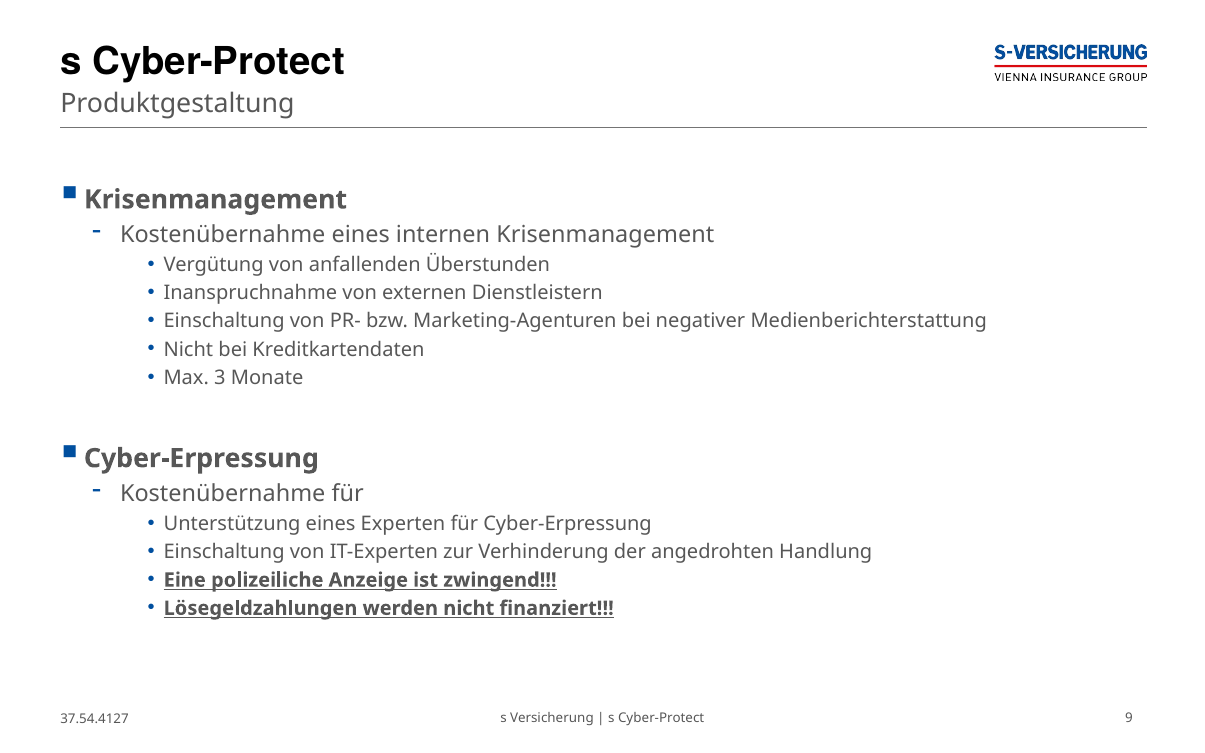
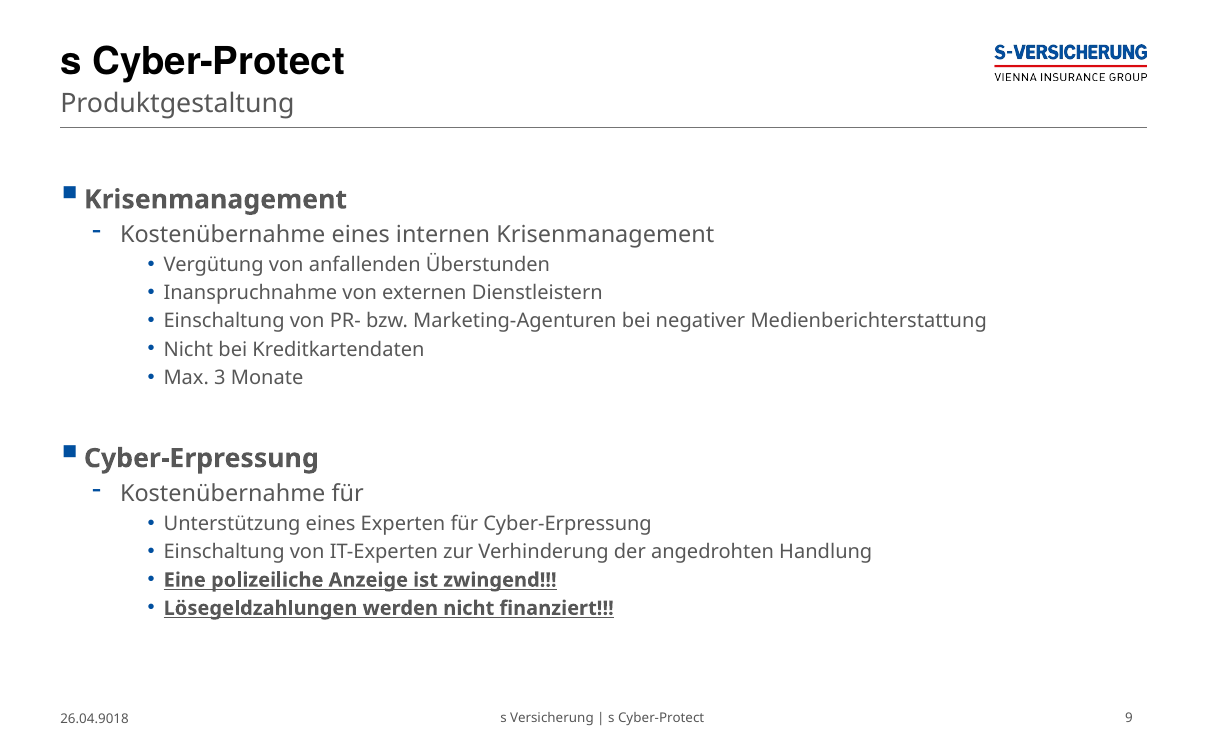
37.54.4127: 37.54.4127 -> 26.04.9018 (95, 719)
